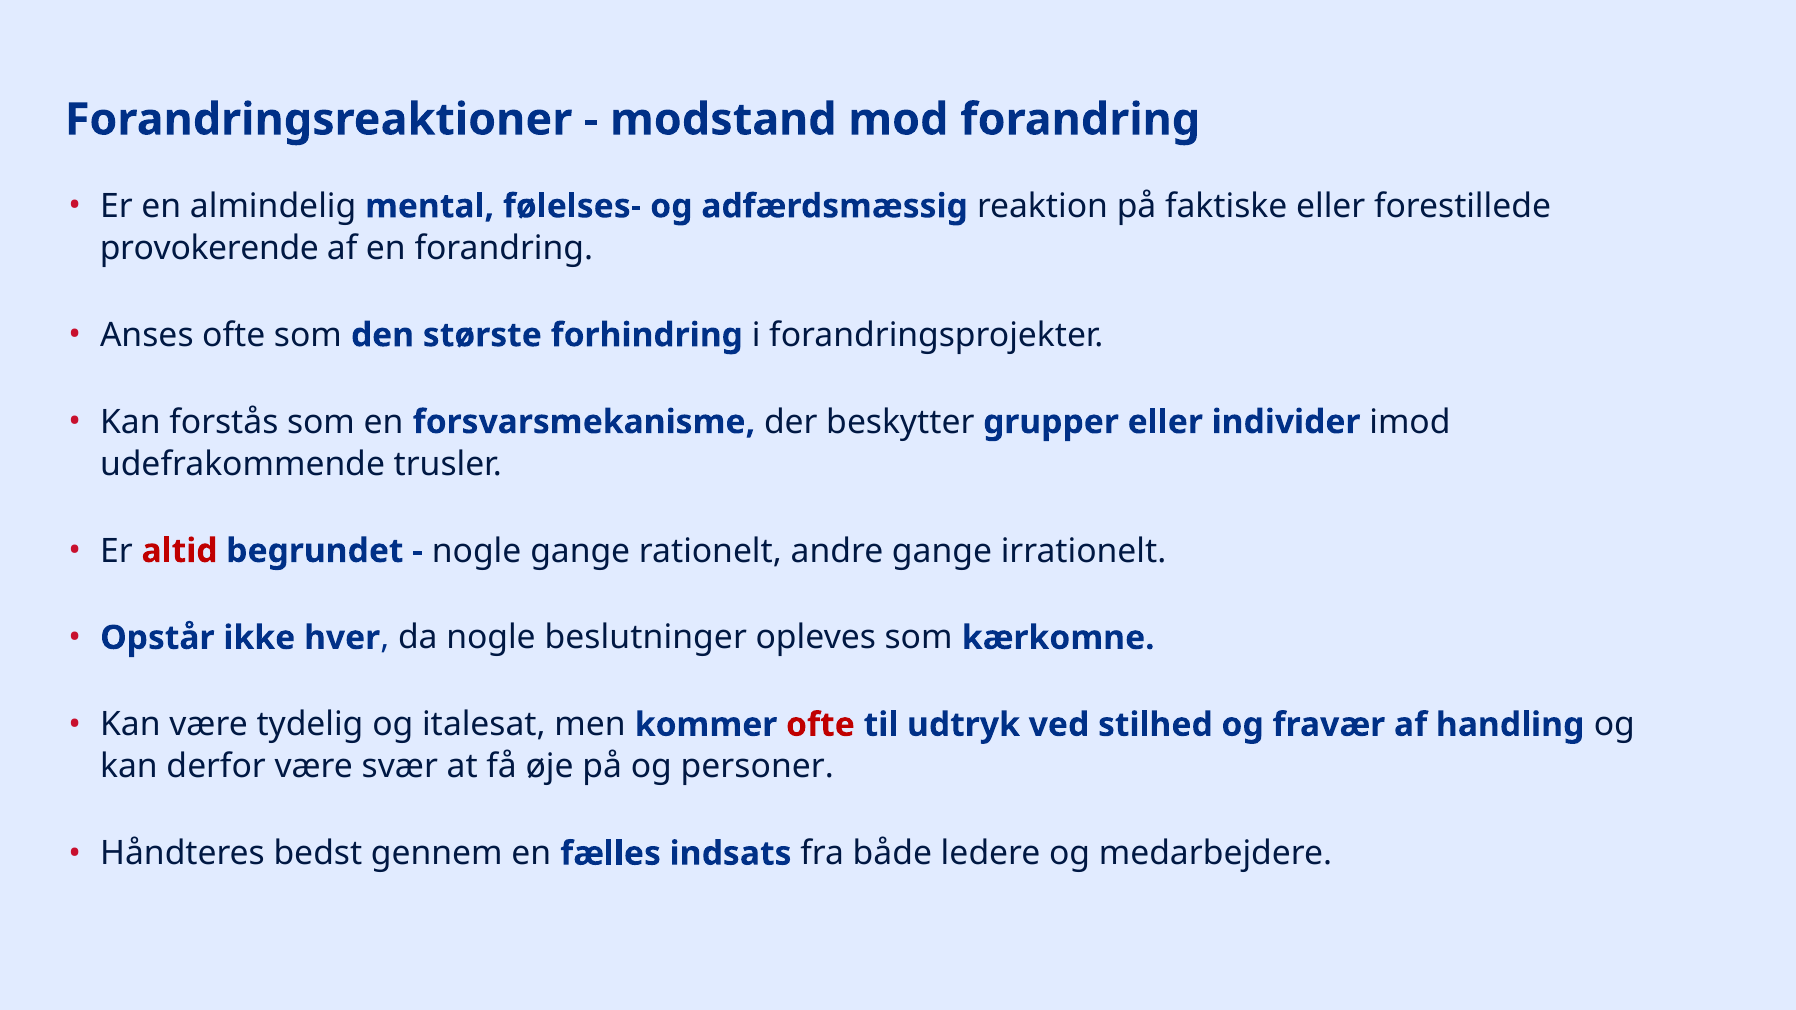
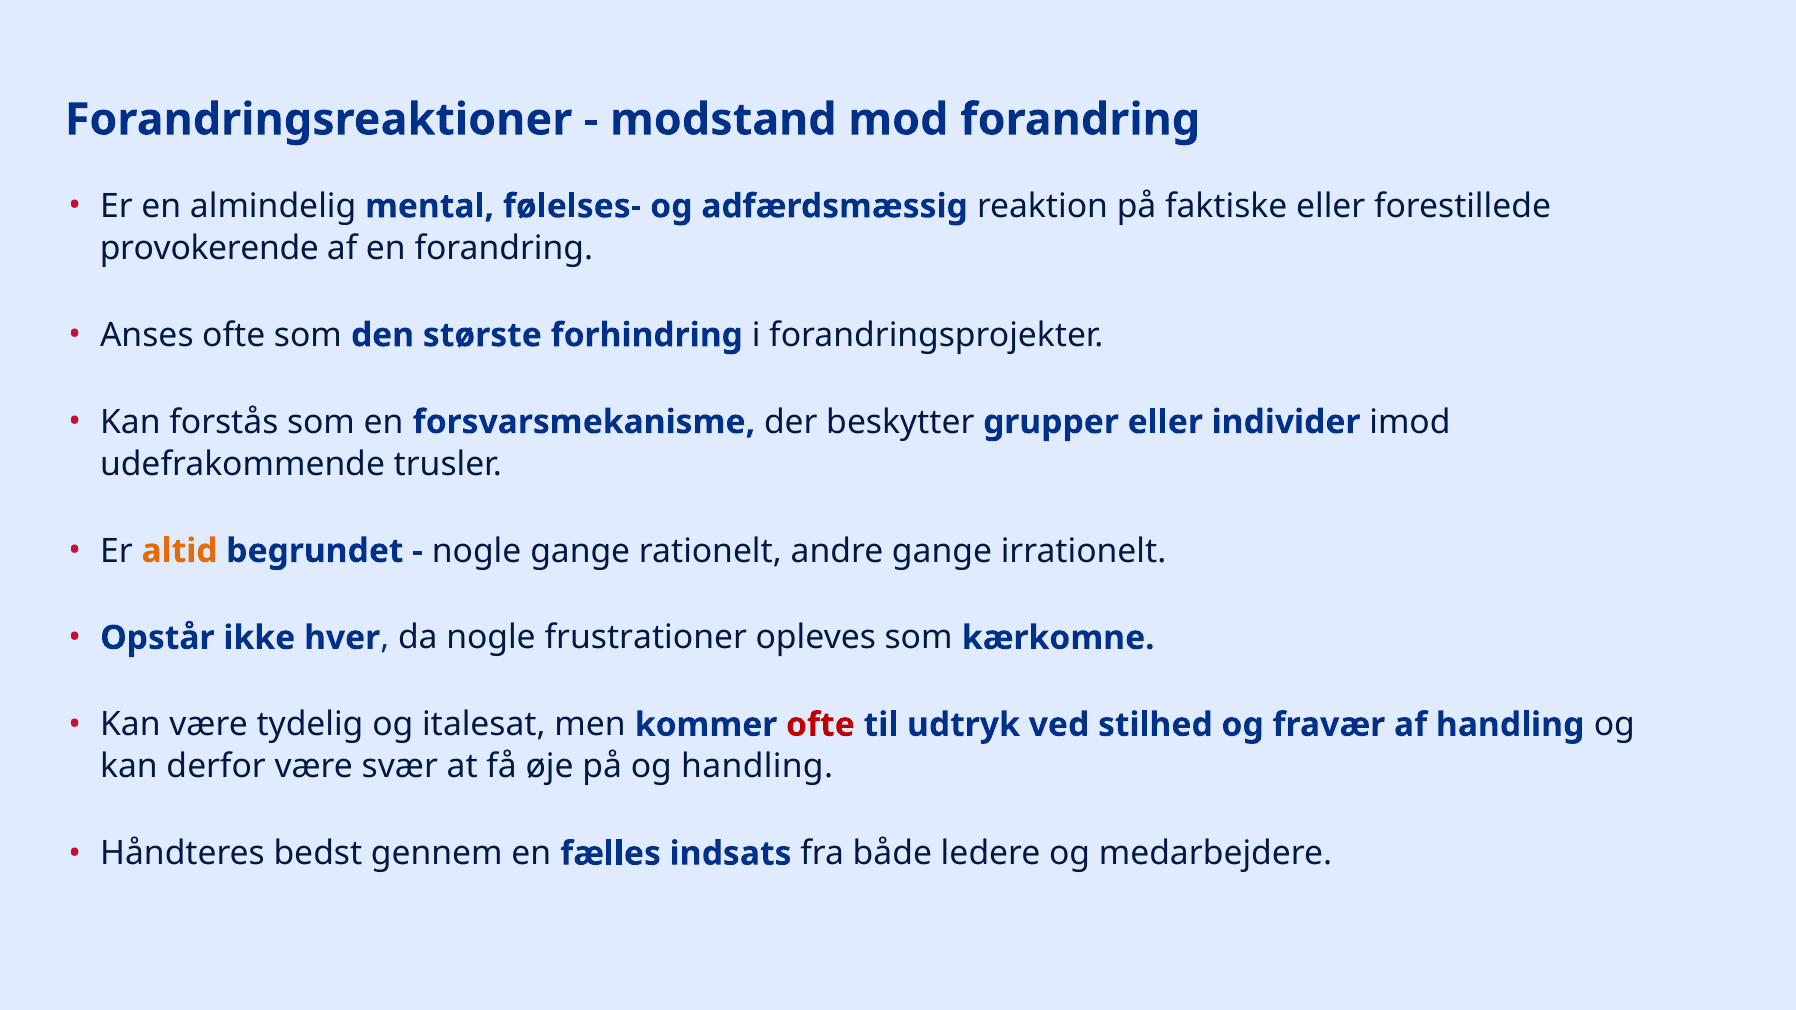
altid colour: red -> orange (180, 551)
beslutninger: beslutninger -> frustrationer (646, 638)
og personer: personer -> handling (757, 767)
